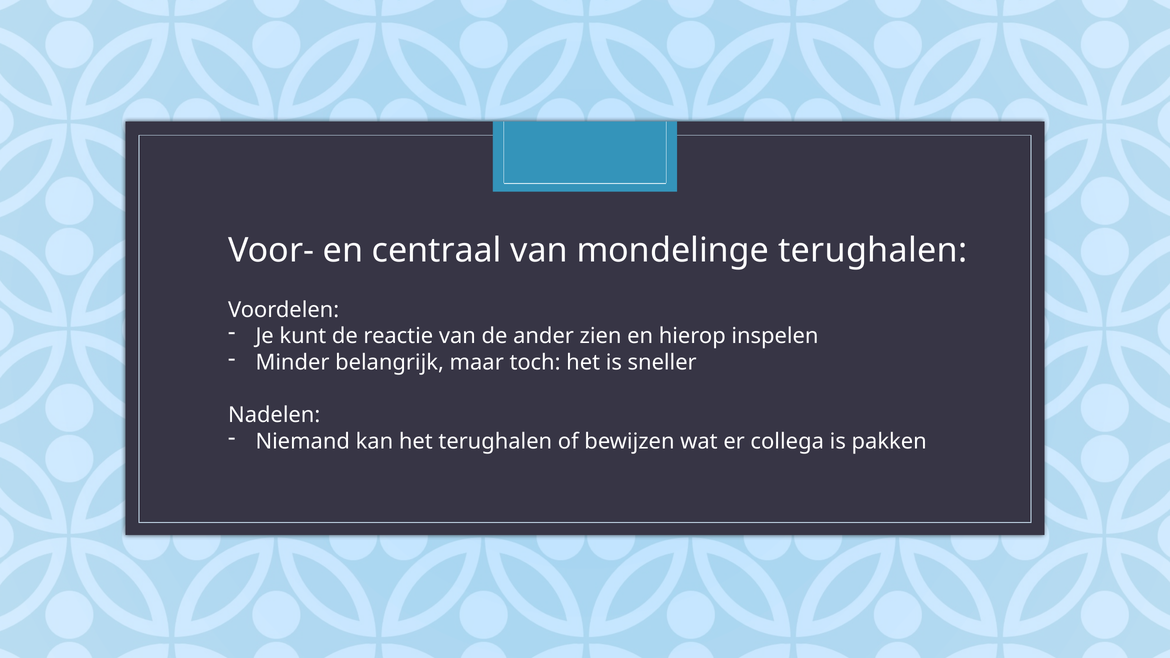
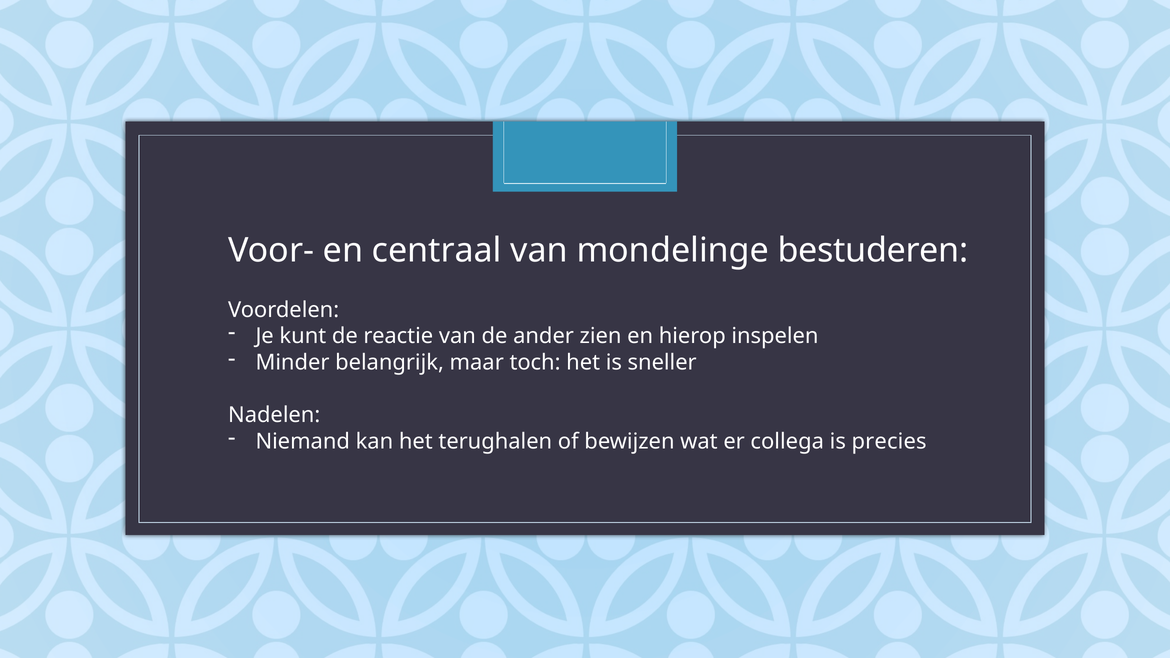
mondelinge terughalen: terughalen -> bestuderen (873, 251)
pakken: pakken -> precies (889, 441)
